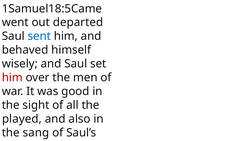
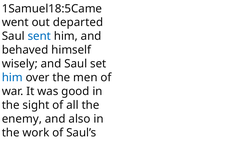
him colour: red -> blue (12, 78)
played: played -> enemy (22, 119)
sang: sang -> work (36, 133)
